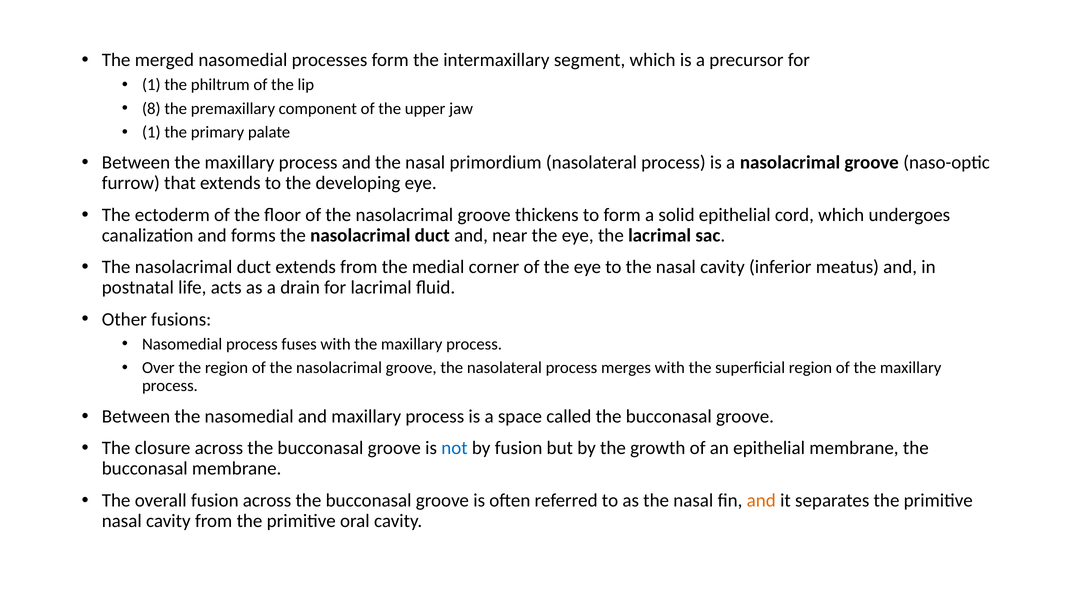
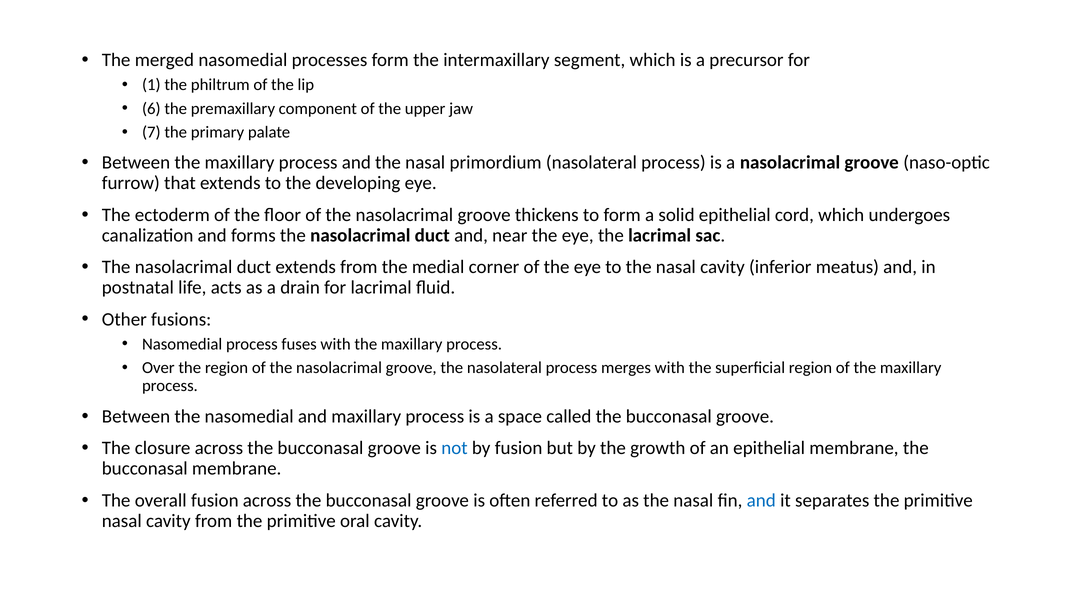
8: 8 -> 6 (151, 109)
1: 1 -> 7 (151, 132)
and colour: orange -> blue (761, 500)
